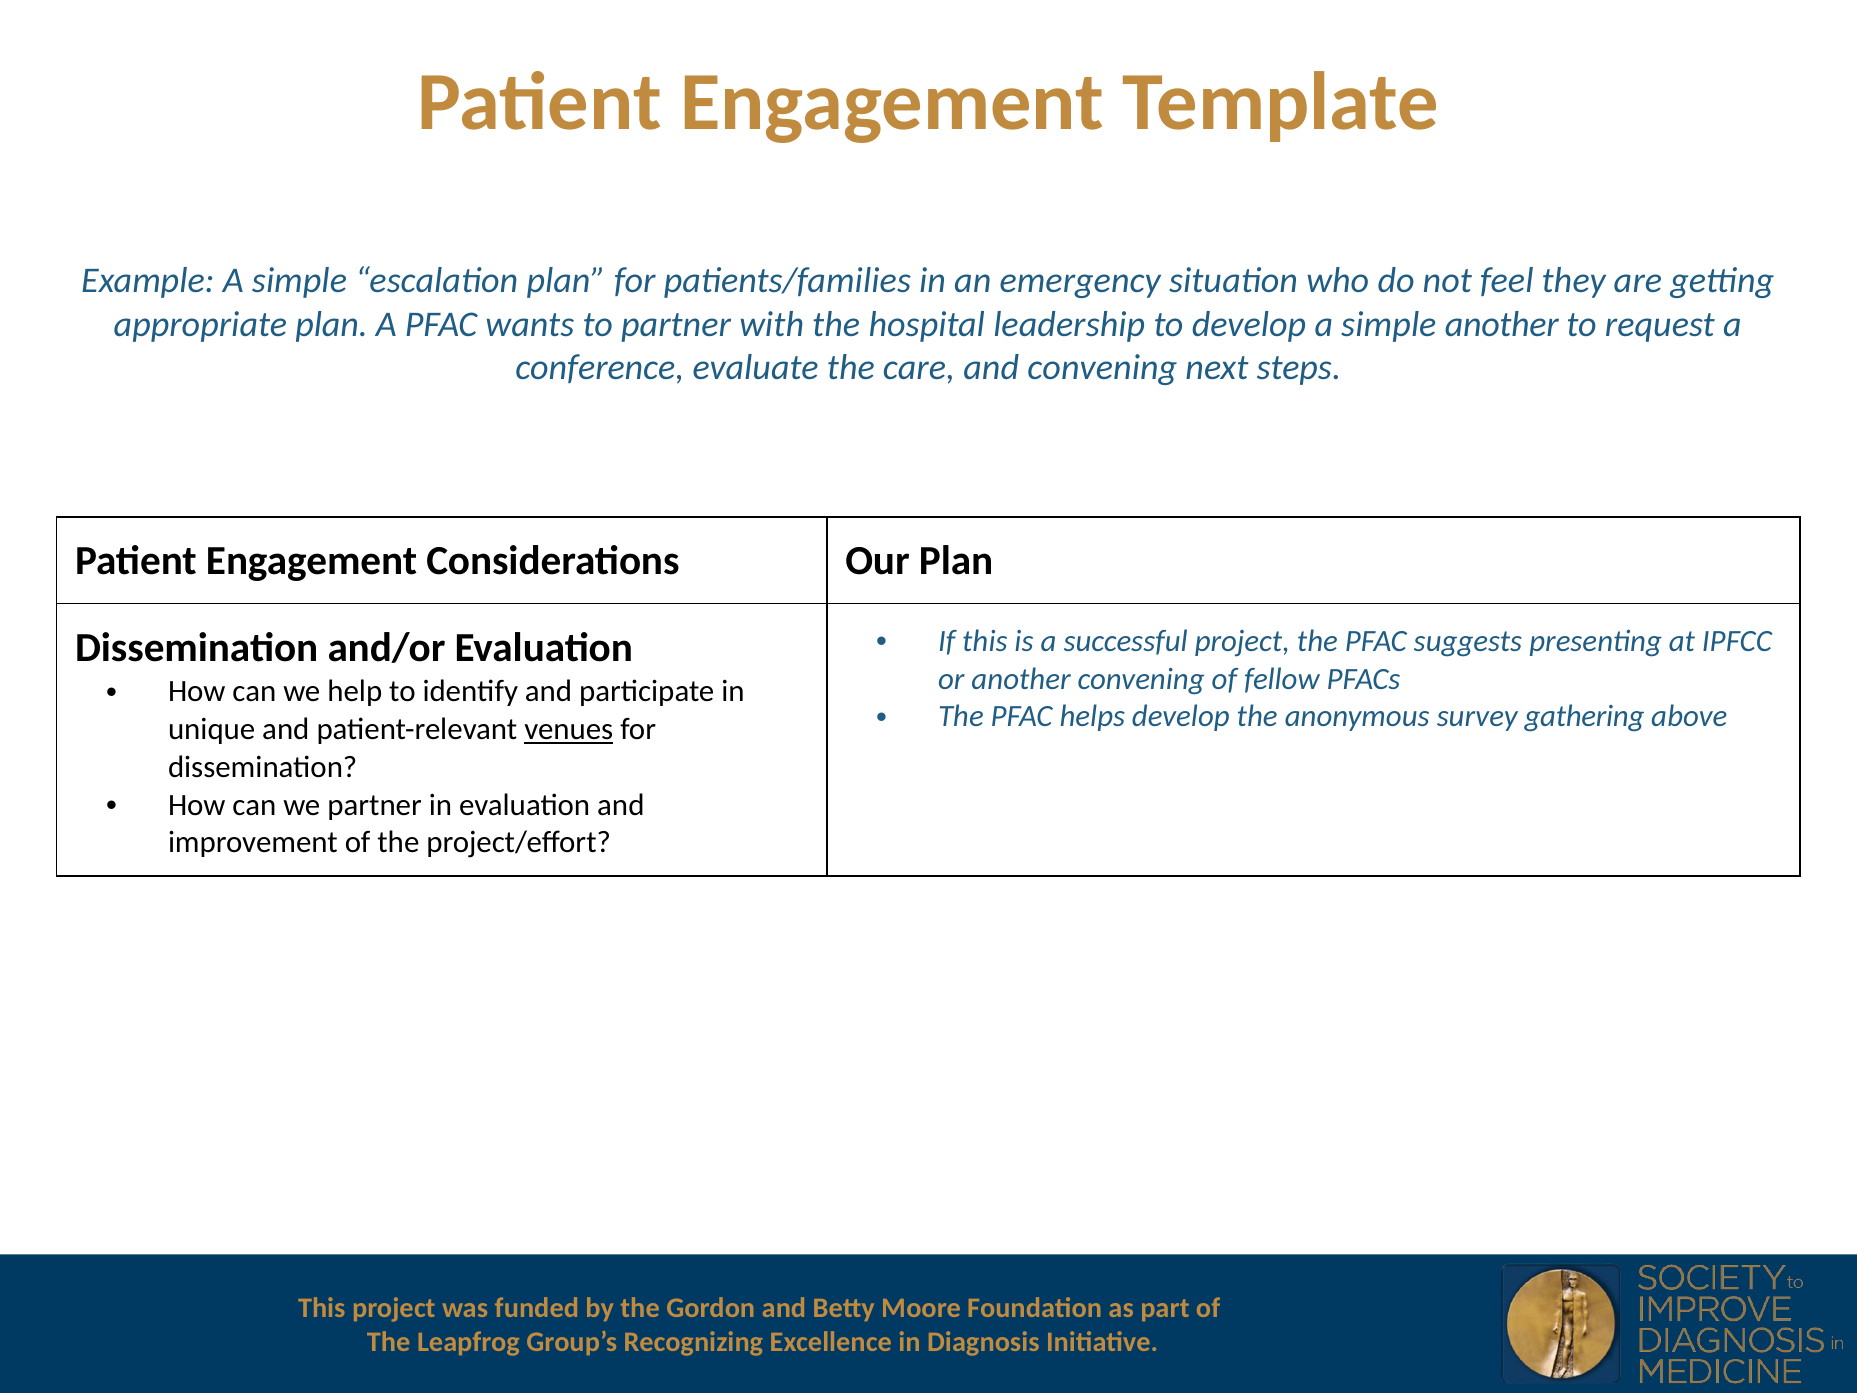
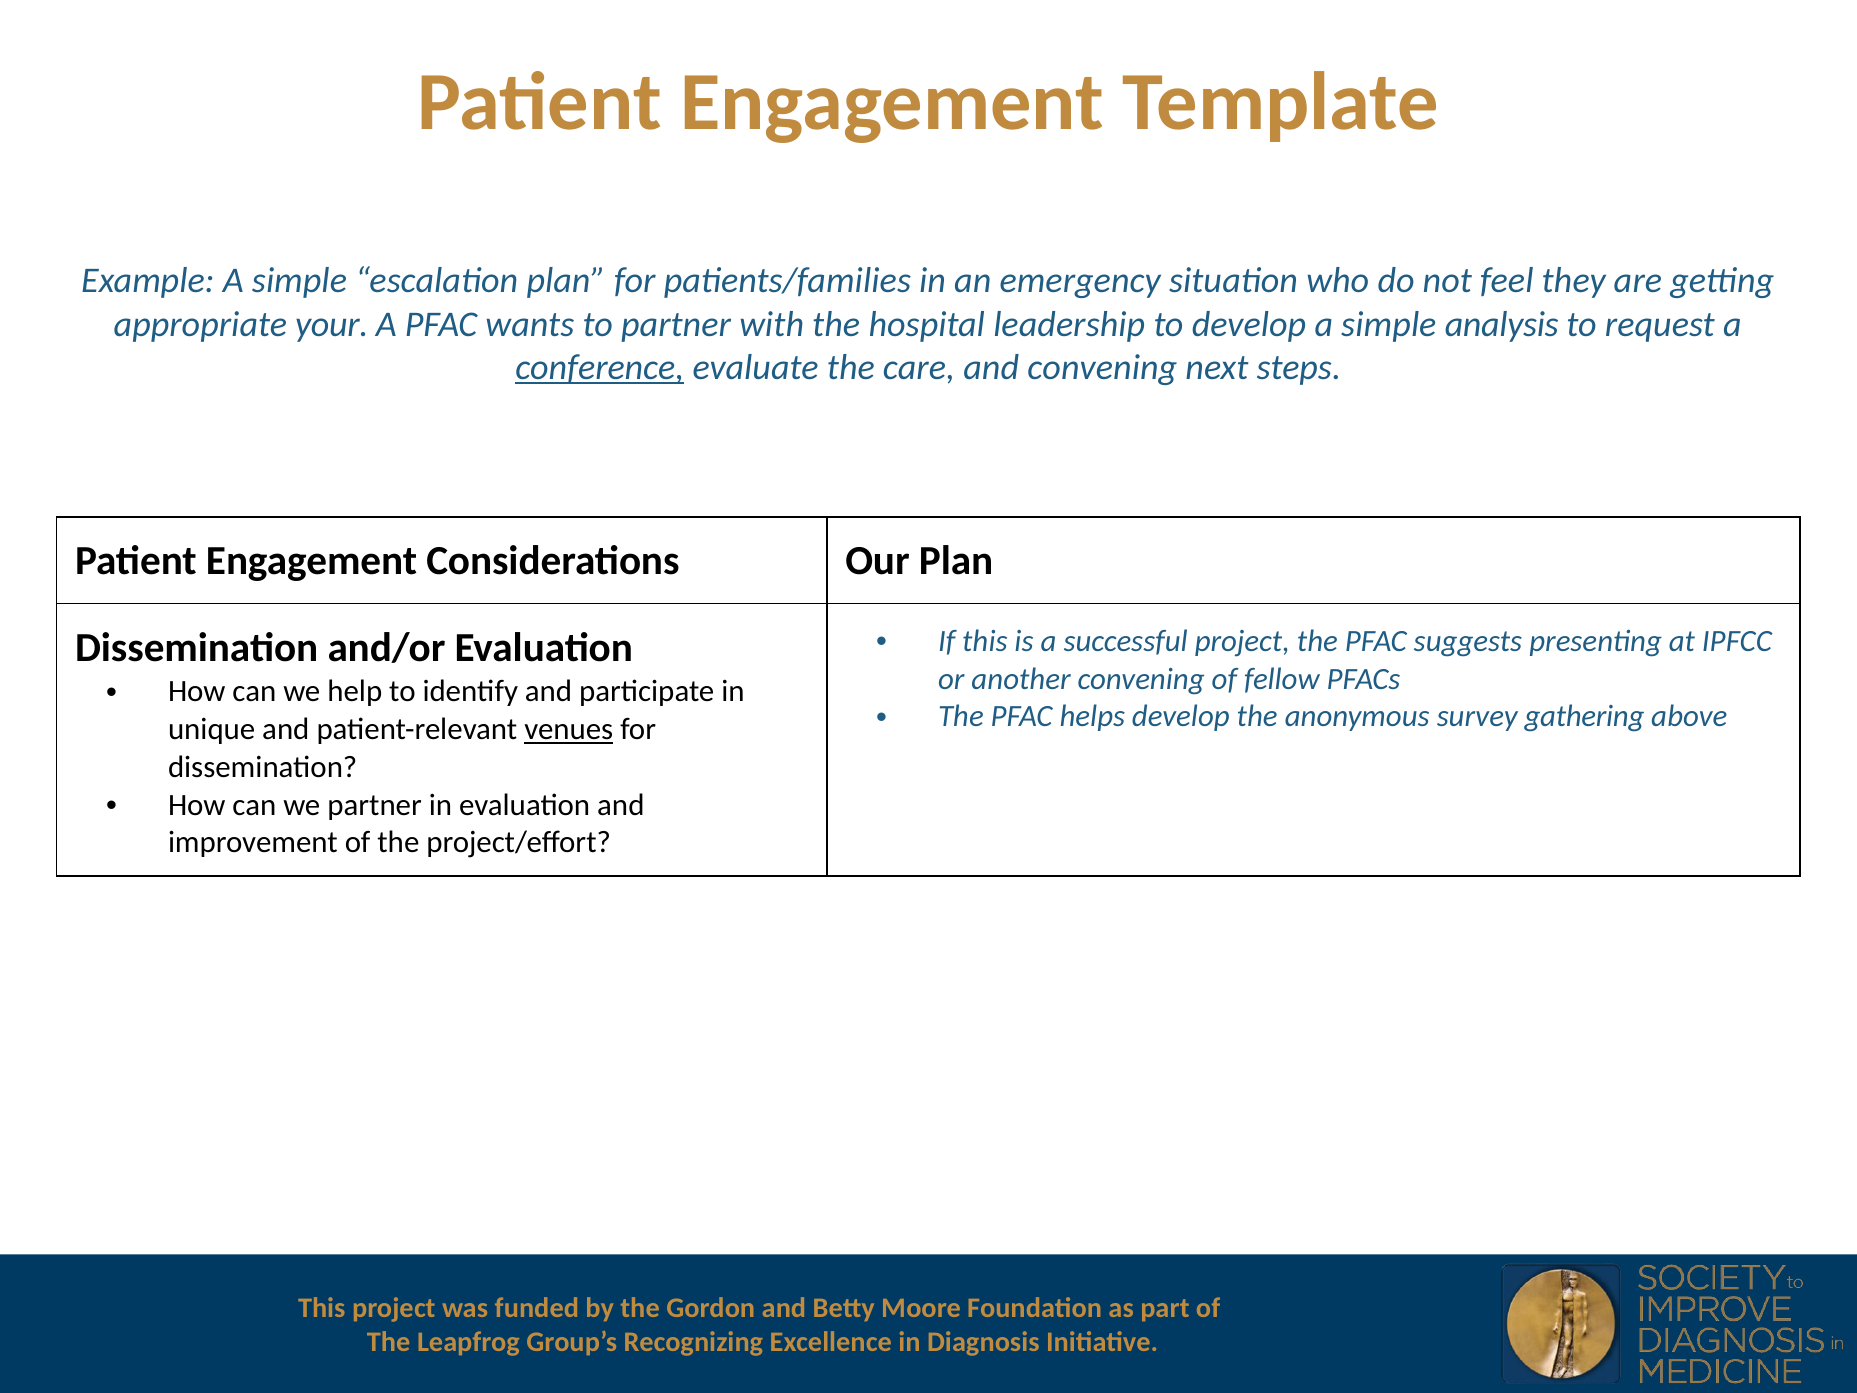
appropriate plan: plan -> your (332, 324)
simple another: another -> analysis (1502, 324)
conference underline: none -> present (600, 367)
